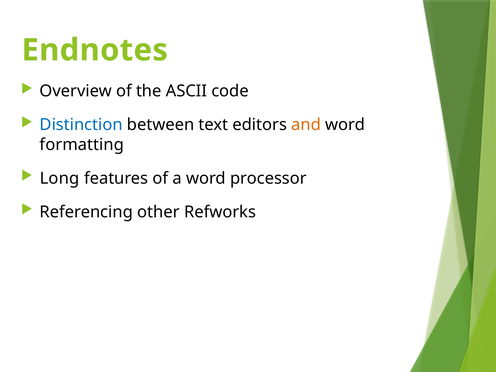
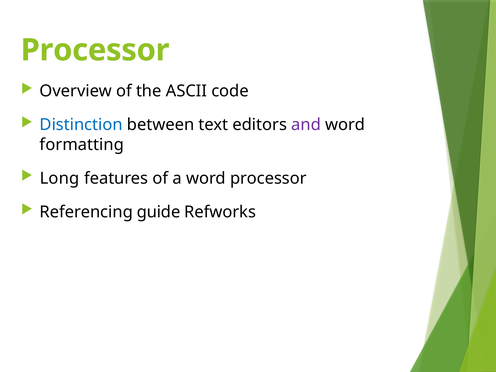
Endnotes: Endnotes -> Processor (95, 50)
and colour: orange -> purple (306, 125)
other: other -> guide (159, 212)
